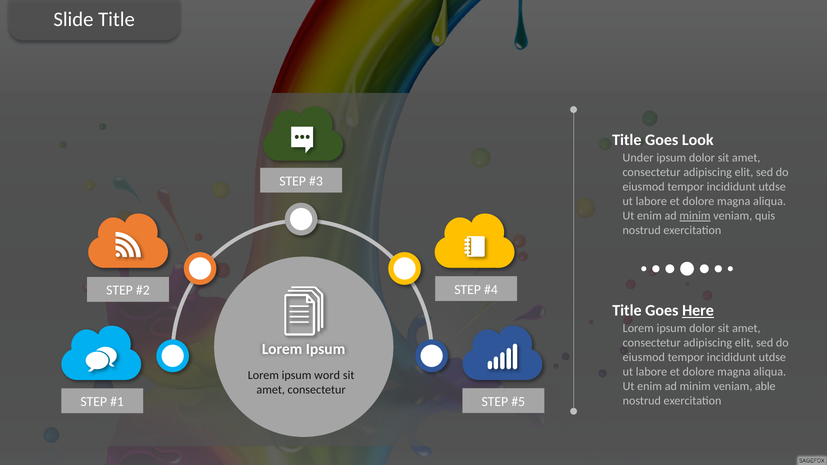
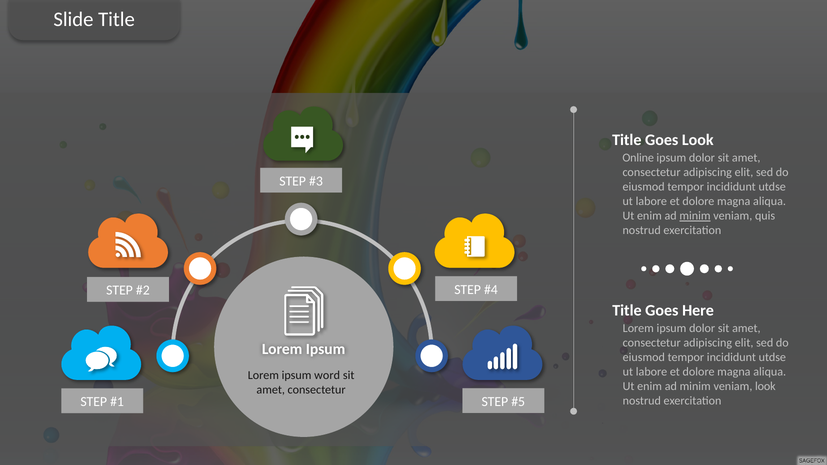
Under: Under -> Online (638, 158)
Here underline: present -> none (698, 311)
veniam able: able -> look (765, 387)
